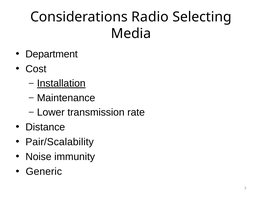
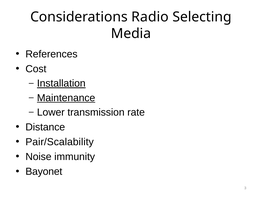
Department: Department -> References (52, 54)
Maintenance underline: none -> present (66, 98)
Generic: Generic -> Bayonet (44, 171)
